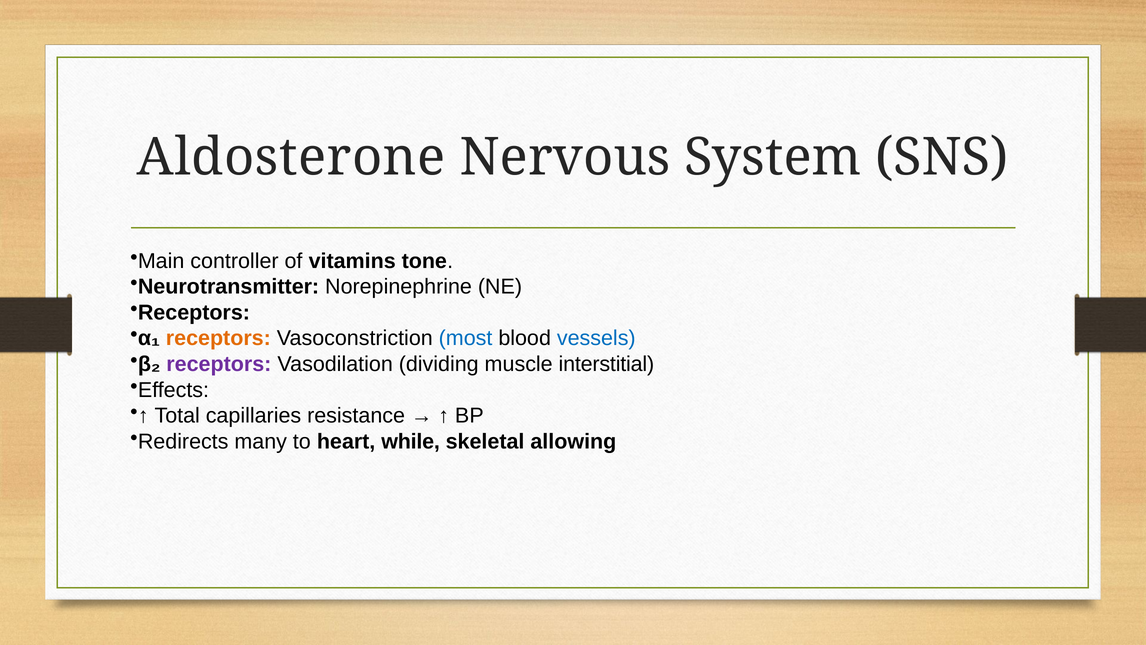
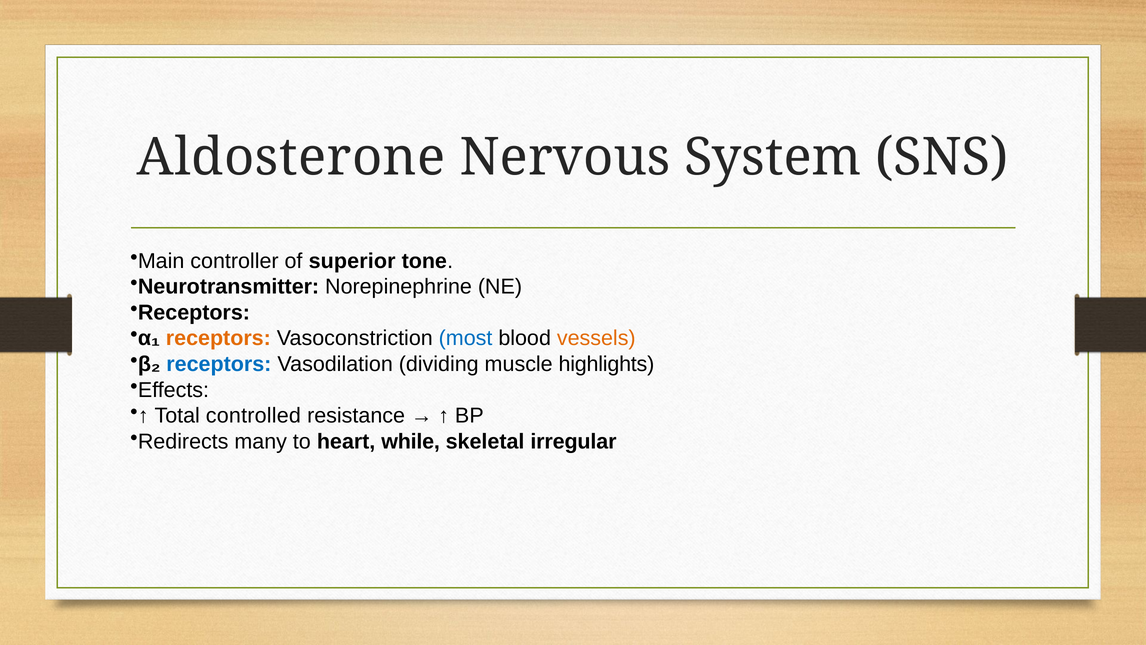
vitamins: vitamins -> superior (352, 261)
vessels colour: blue -> orange (596, 338)
receptors colour: purple -> blue (219, 364)
interstitial: interstitial -> highlights (606, 364)
capillaries: capillaries -> controlled (253, 416)
allowing: allowing -> irregular (573, 441)
